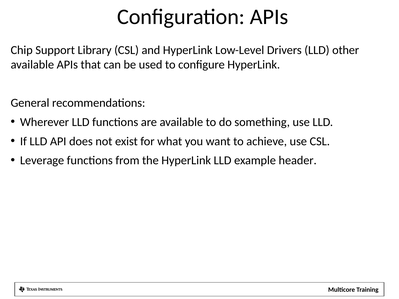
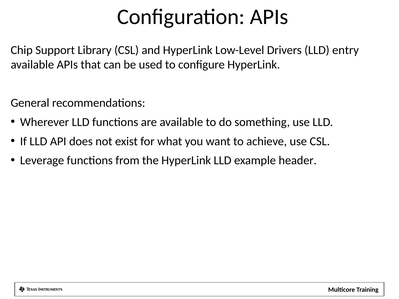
other: other -> entry (346, 50)
